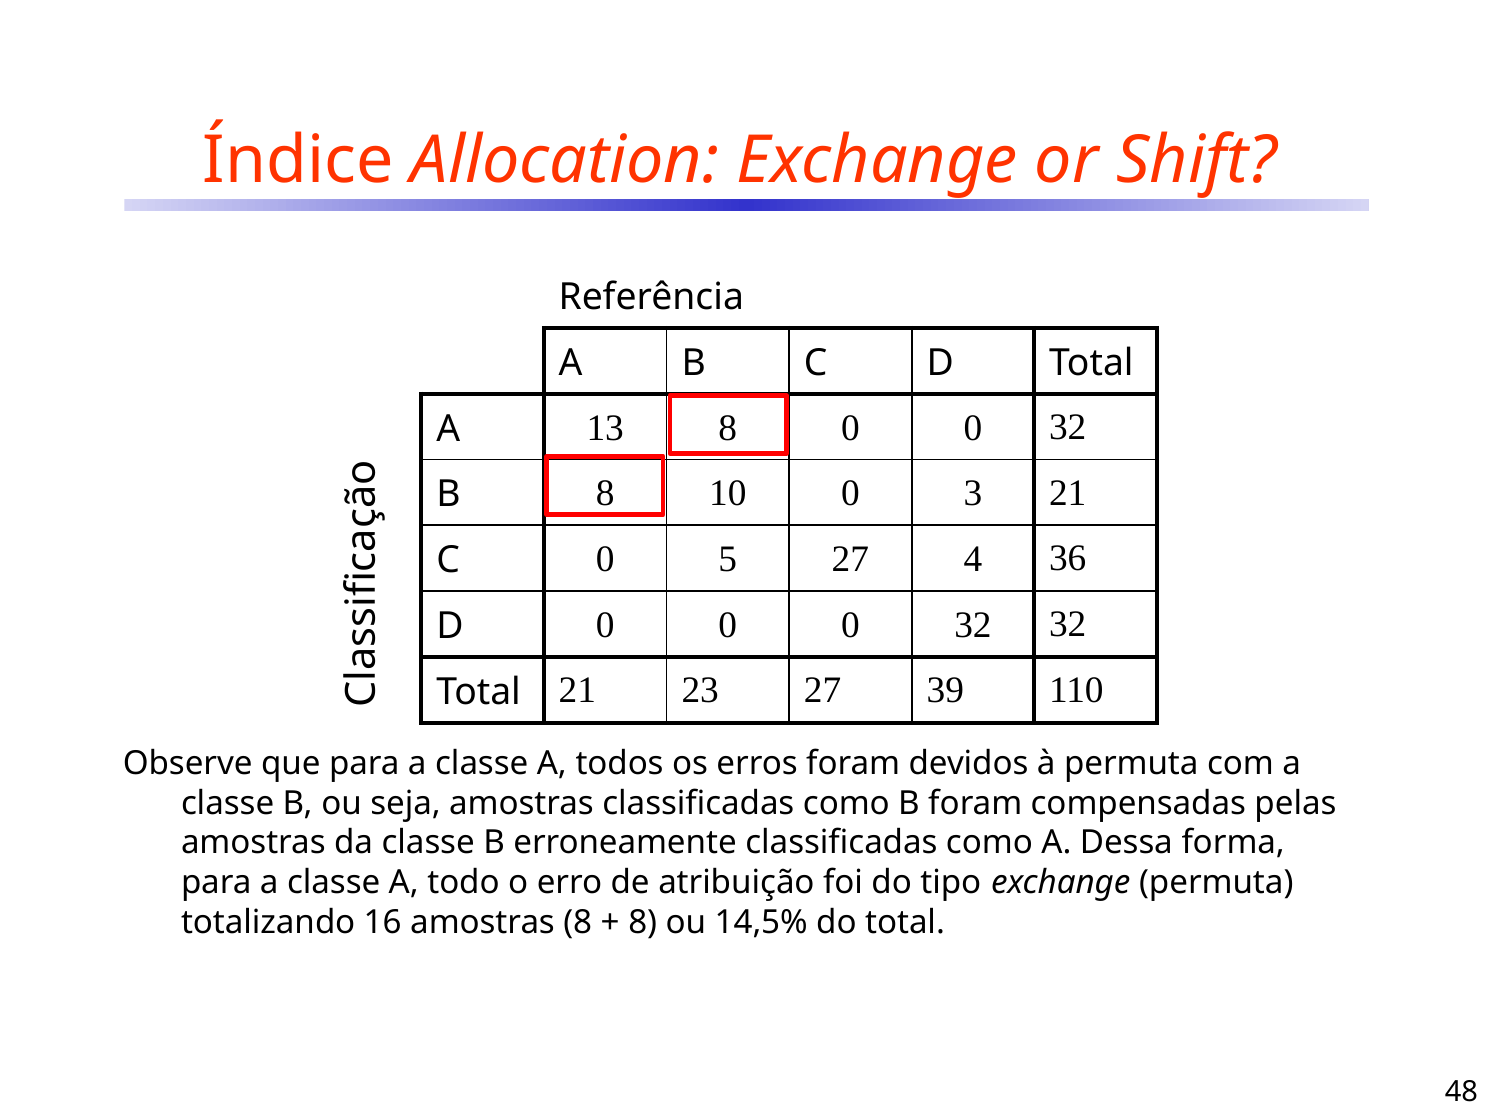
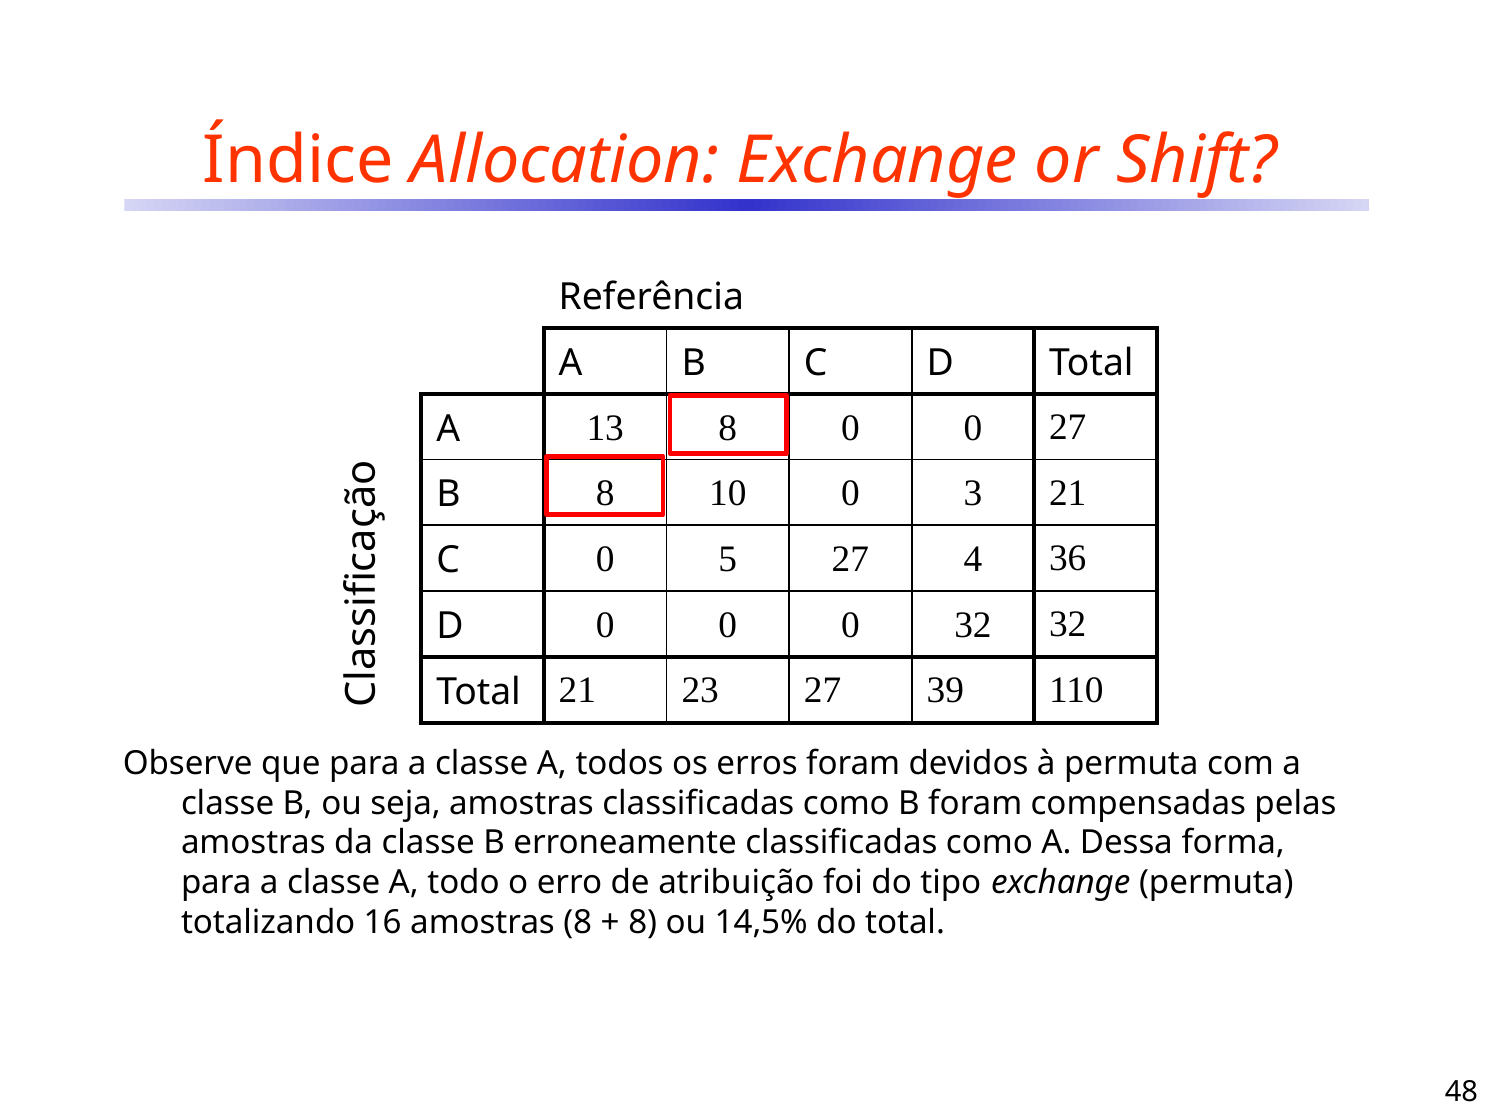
8 0 0 32: 32 -> 27 (1068, 427)
